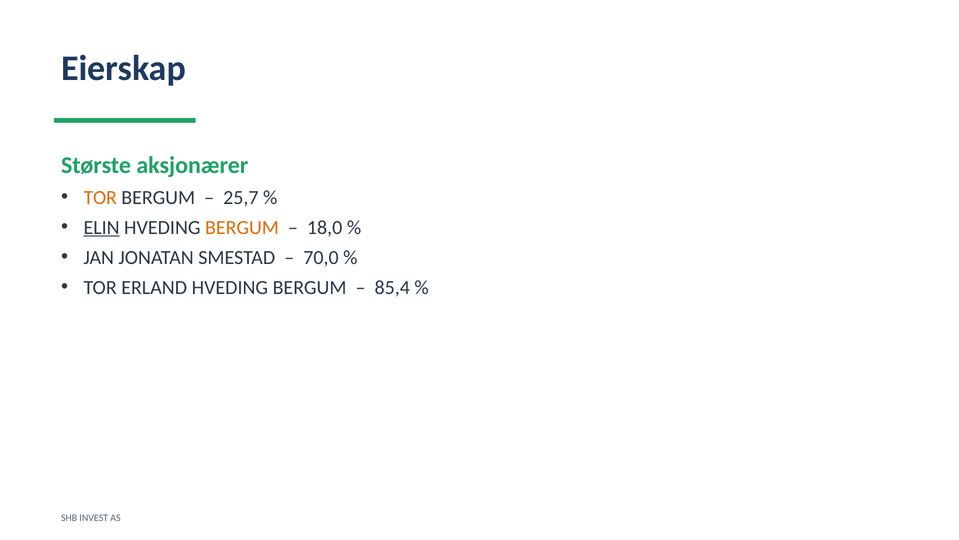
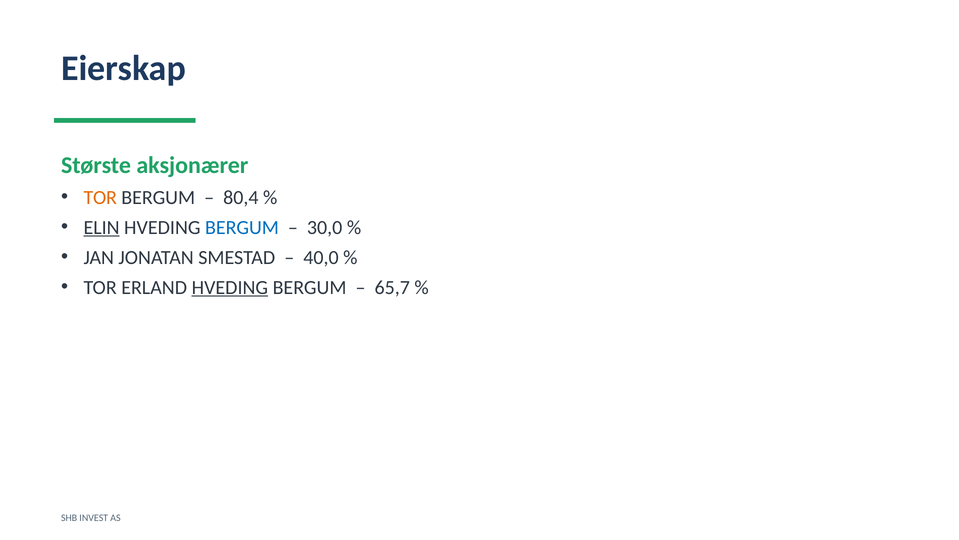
25,7: 25,7 -> 80,4 (241, 197)
BERGUM colour: orange -> blue (242, 227)
18,0: 18,0 -> 30,0 (325, 227)
70,0: 70,0 -> 40,0 (321, 257)
HVEDING underline: none -> present (230, 287)
85,4: 85,4 -> 65,7 (392, 287)
